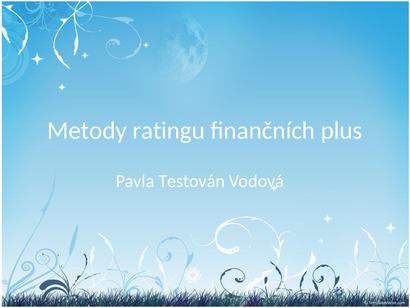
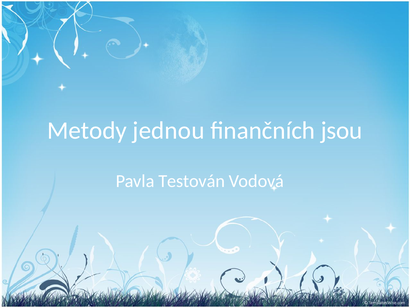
ratingu: ratingu -> jednou (169, 130)
plus: plus -> jsou (342, 130)
